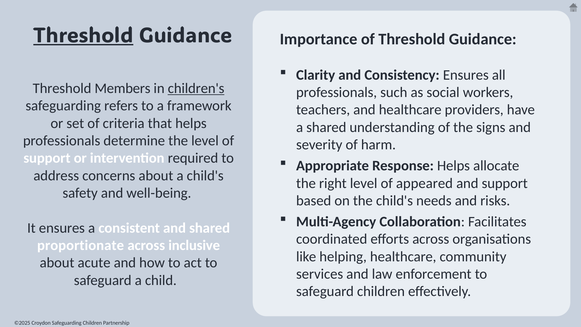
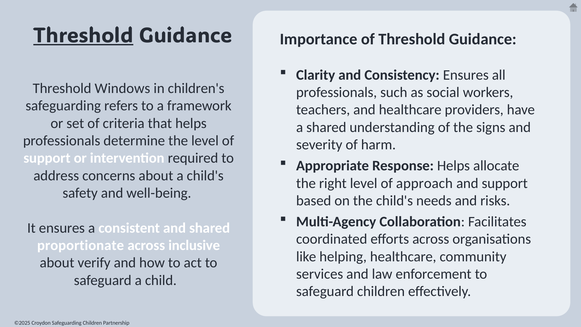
Members: Members -> Windows (122, 88)
children's underline: present -> none (196, 88)
appeared: appeared -> approach (424, 183)
acute: acute -> verify (94, 263)
